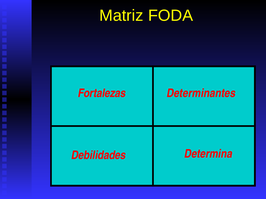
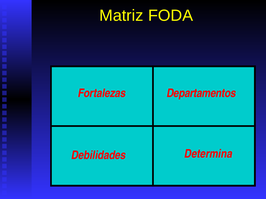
Determinantes: Determinantes -> Departamentos (201, 93)
